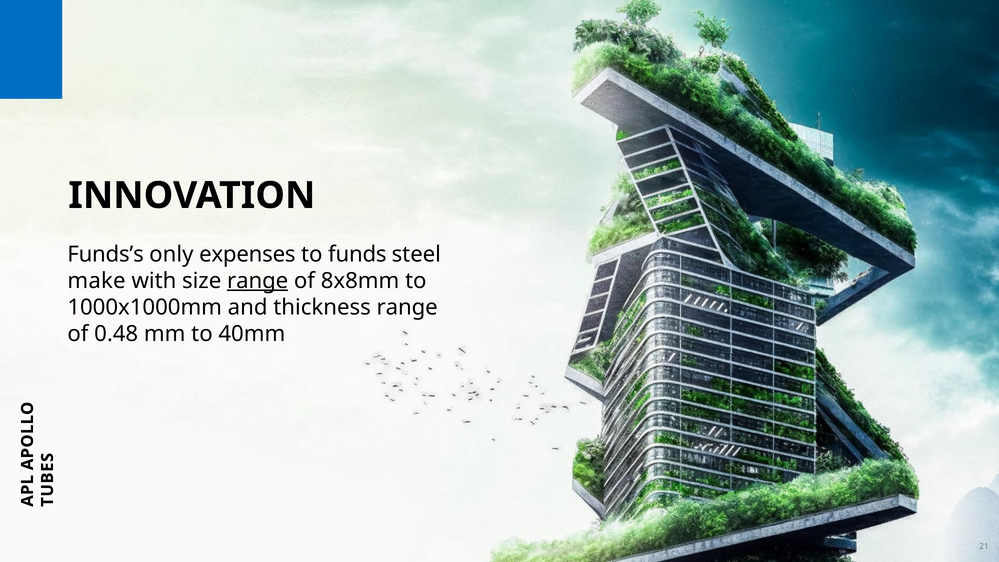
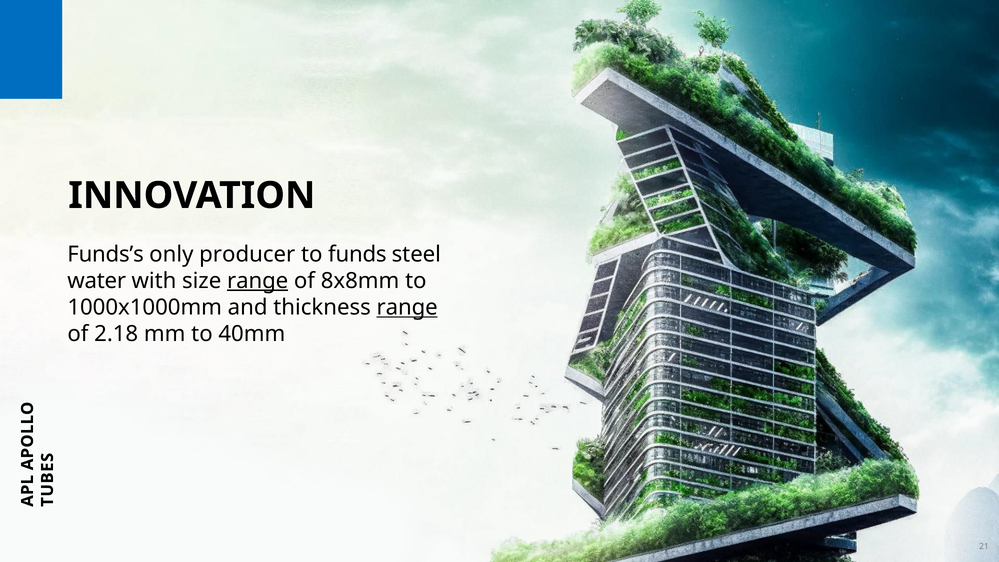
expenses: expenses -> producer (247, 254)
make: make -> water (97, 281)
range underline: none -> present (407, 307)
0.48: 0.48 -> 2.18 (116, 334)
